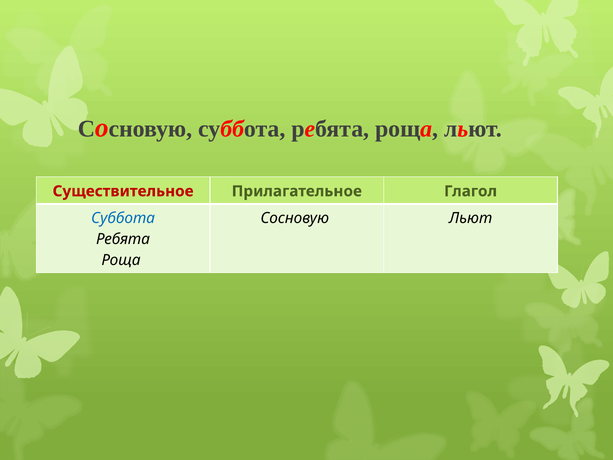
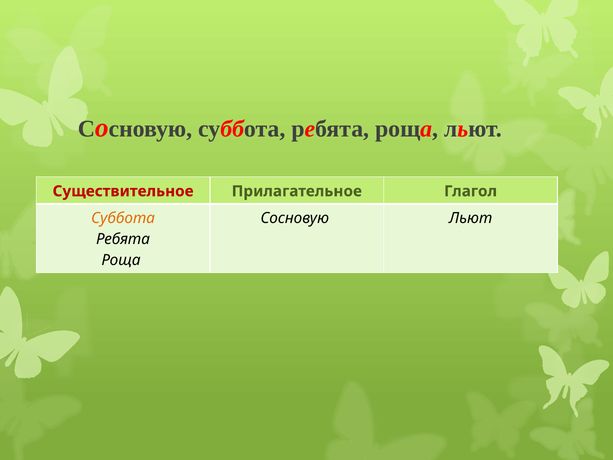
Суббота colour: blue -> orange (123, 218)
